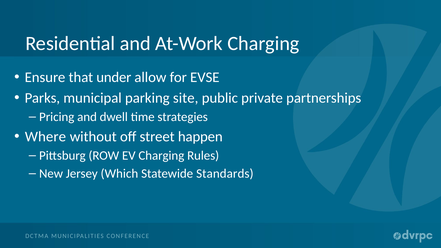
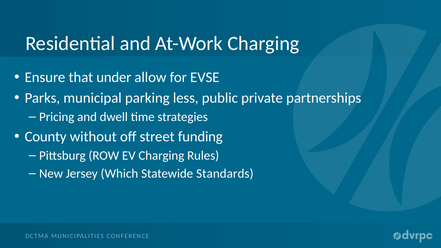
site: site -> less (186, 98)
Where: Where -> County (46, 137)
happen: happen -> funding (200, 137)
